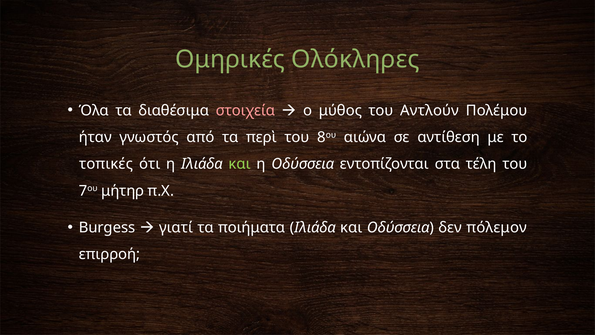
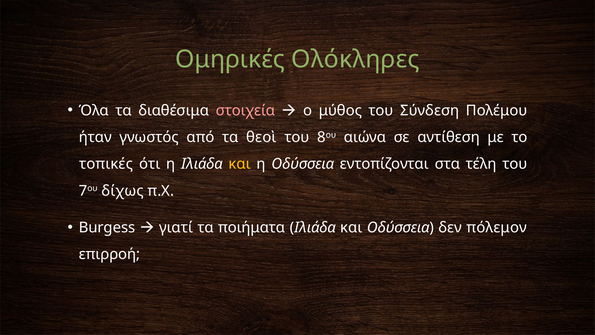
Αντλούν: Αντλούν -> Σύνδεση (430, 110)
περὶ: περὶ -> θεοὶ (261, 137)
και colour: light green -> yellow (240, 164)
μήτηρ: μήτηρ -> δίχως (123, 191)
